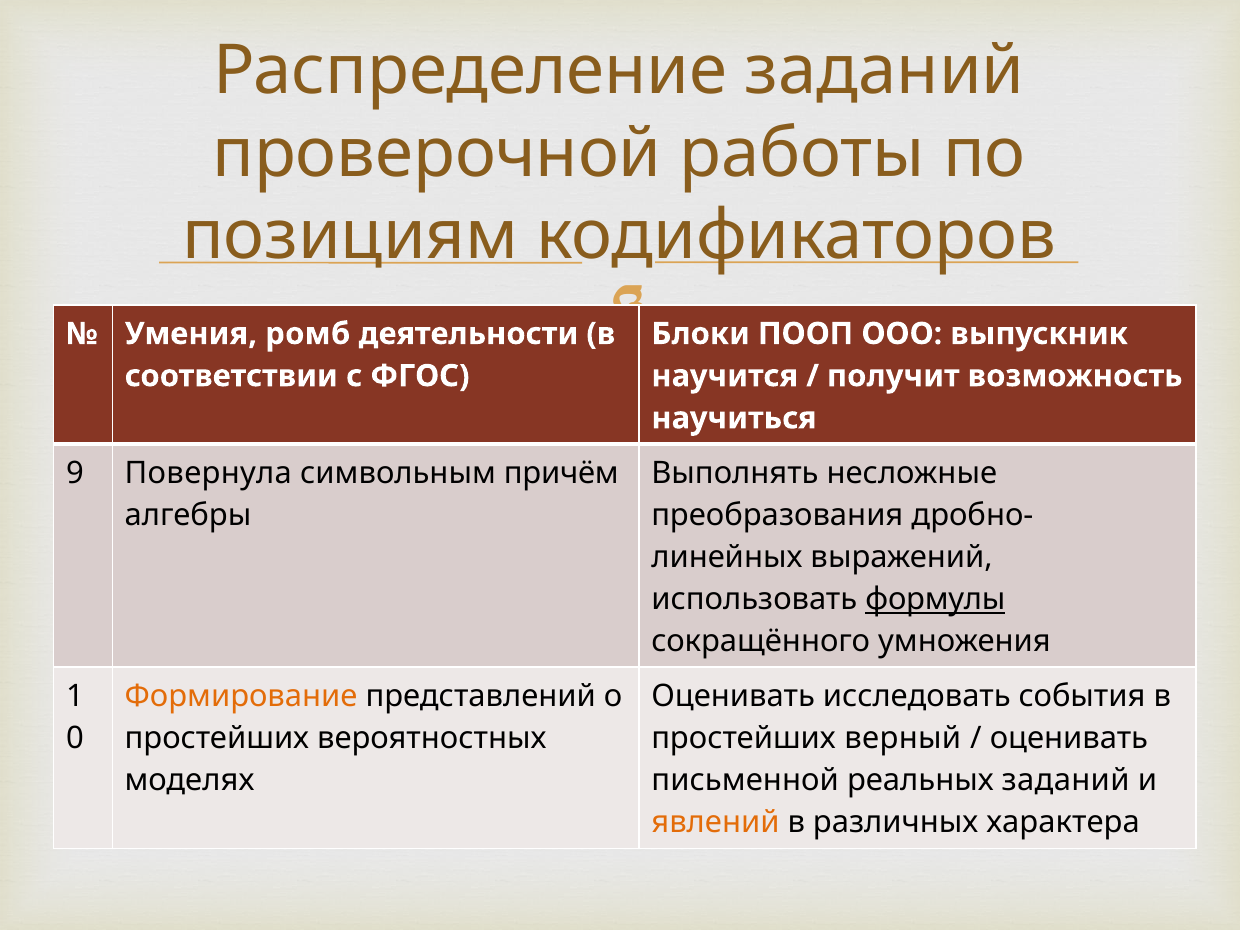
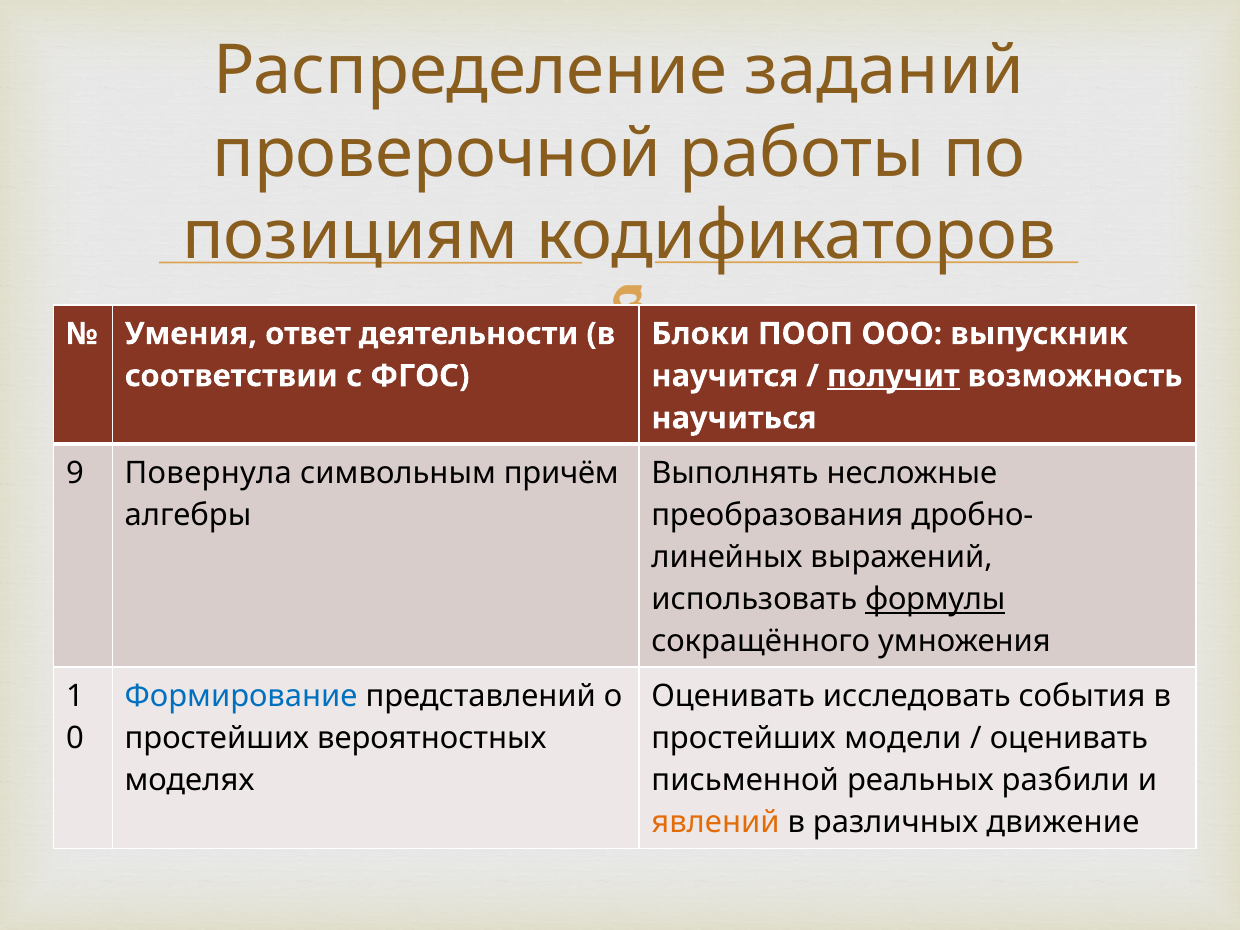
ромб: ромб -> ответ (308, 334)
получит underline: none -> present (893, 376)
Формирование colour: orange -> blue (241, 696)
верный: верный -> модели (903, 738)
реальных заданий: заданий -> разбили (1066, 781)
характера: характера -> движение (1063, 823)
